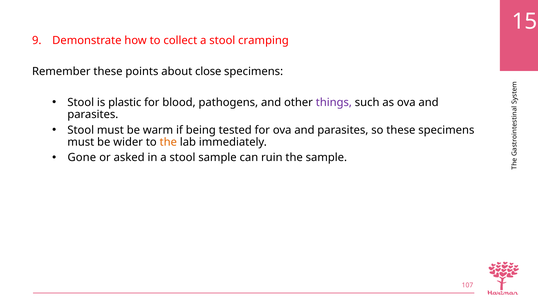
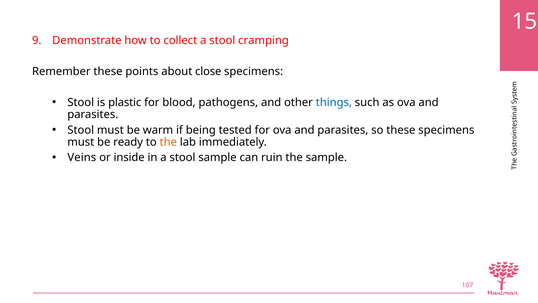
things colour: purple -> blue (334, 102)
wider: wider -> ready (128, 142)
Gone: Gone -> Veins (82, 157)
asked: asked -> inside (129, 157)
